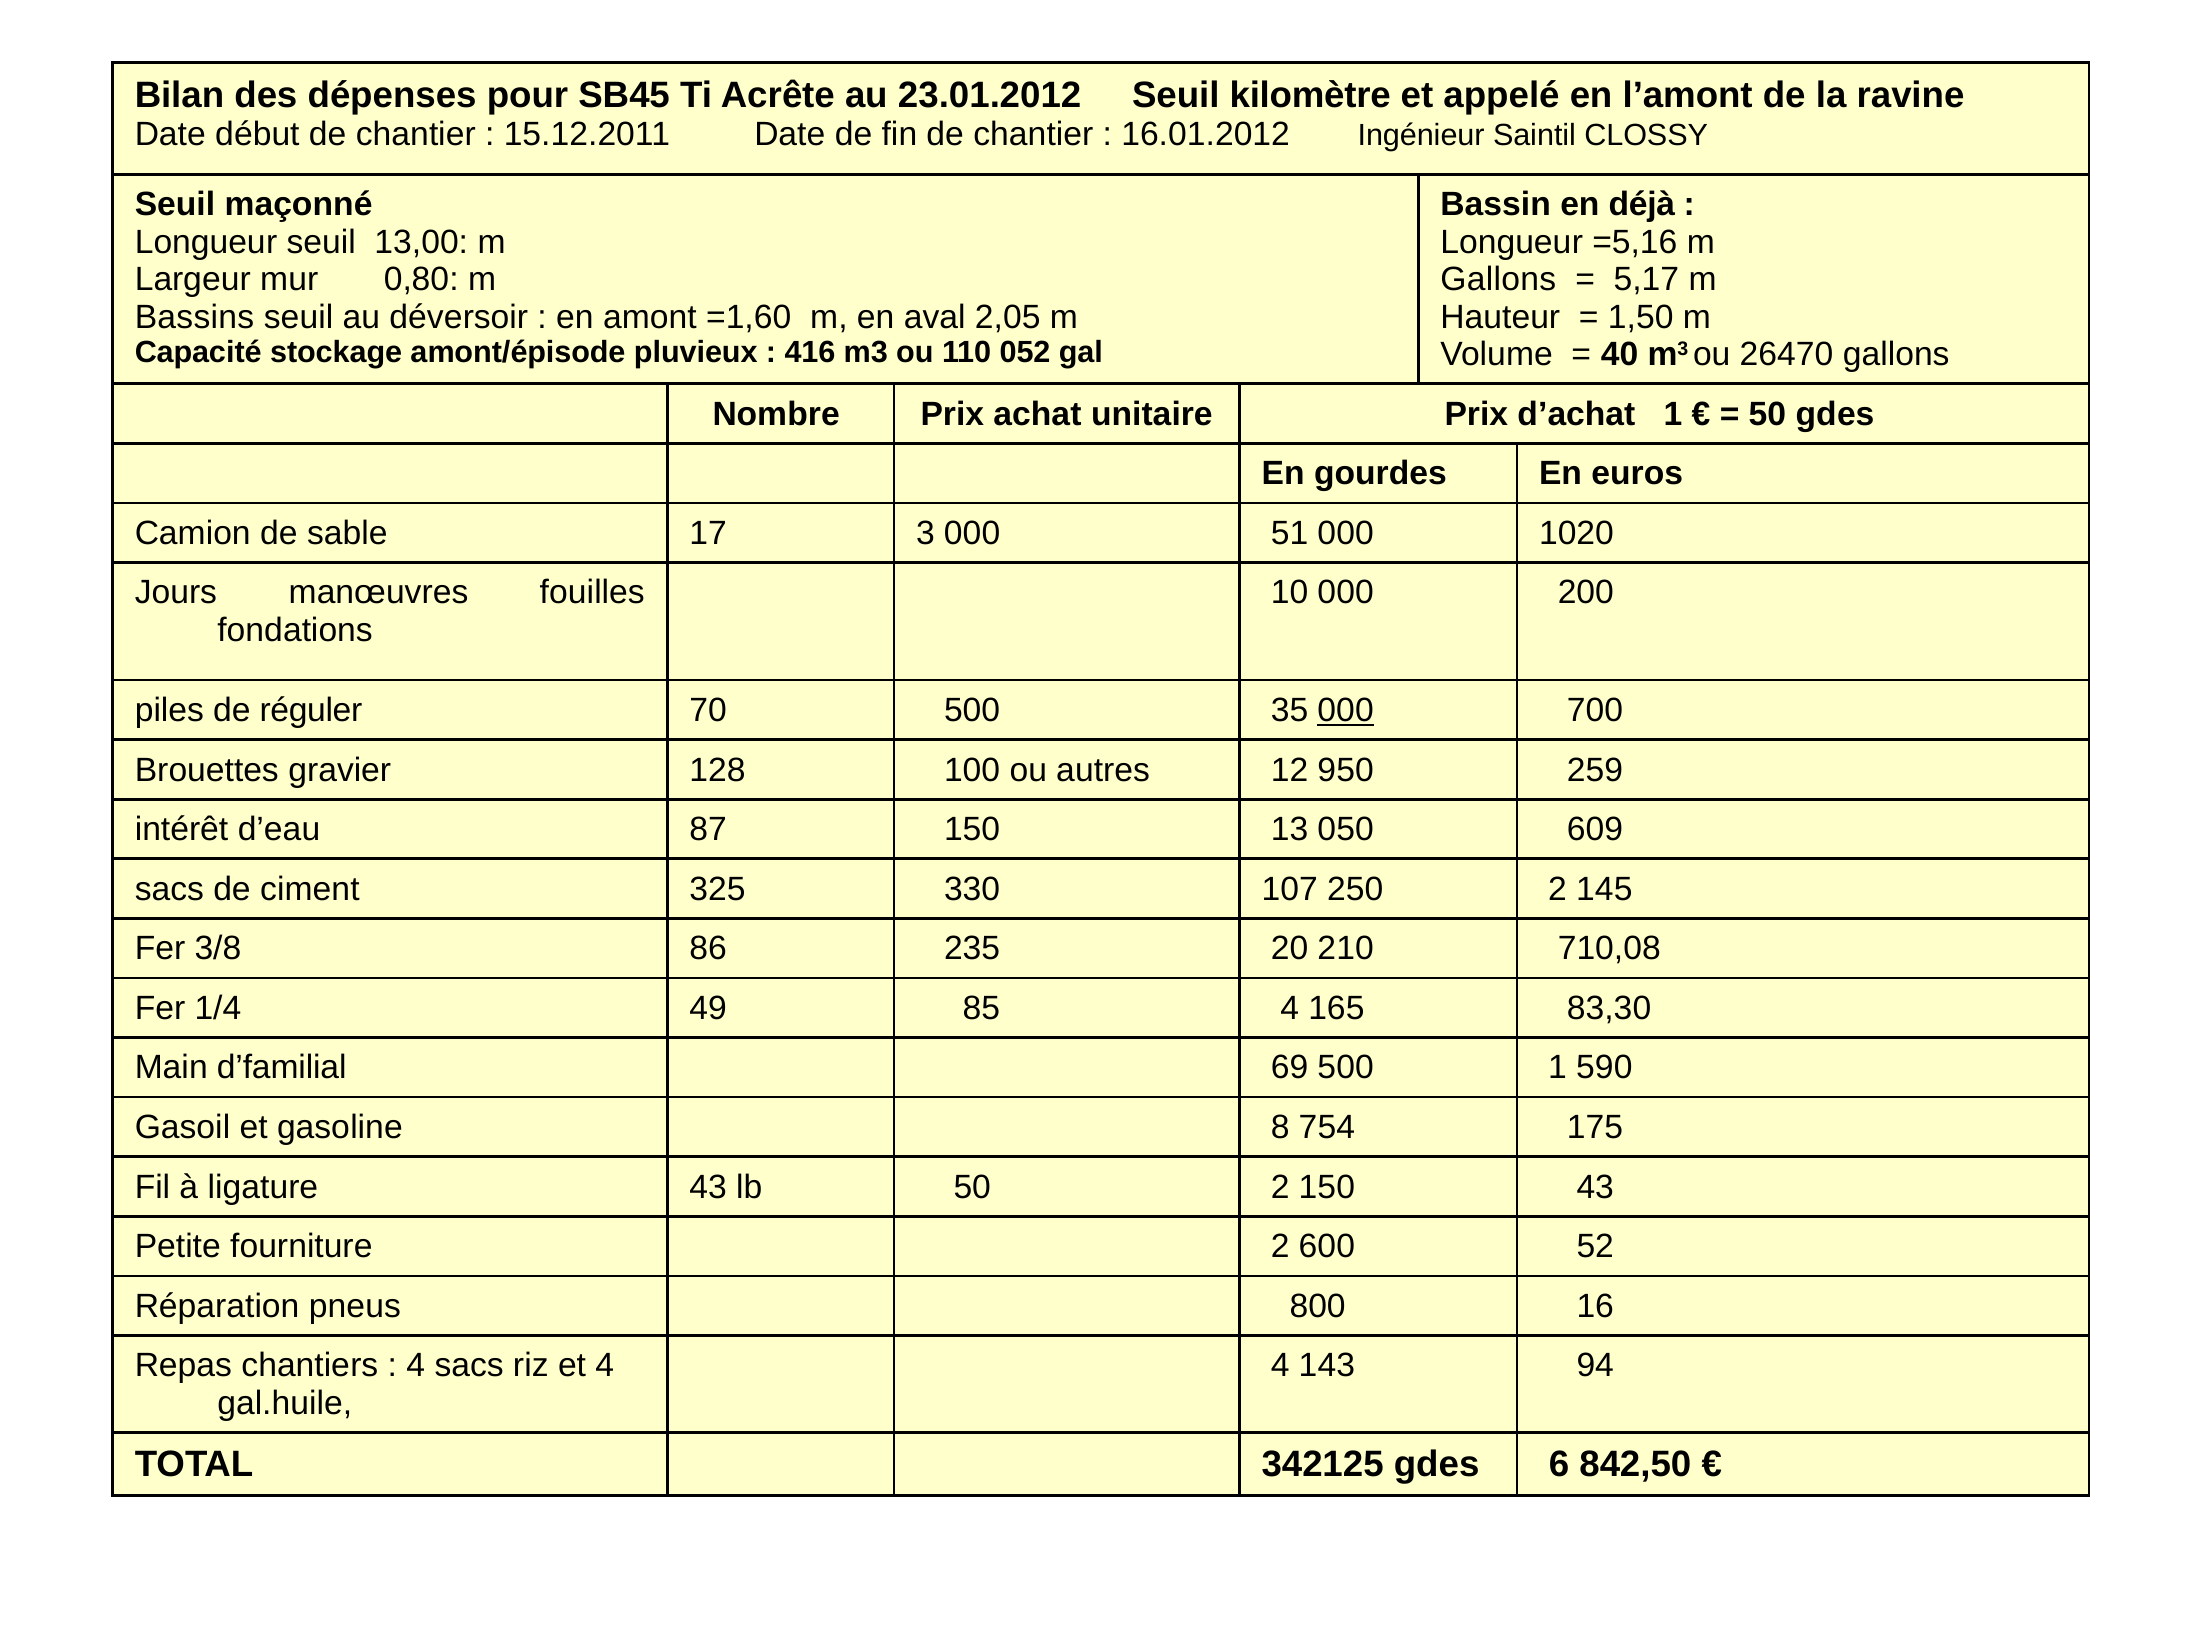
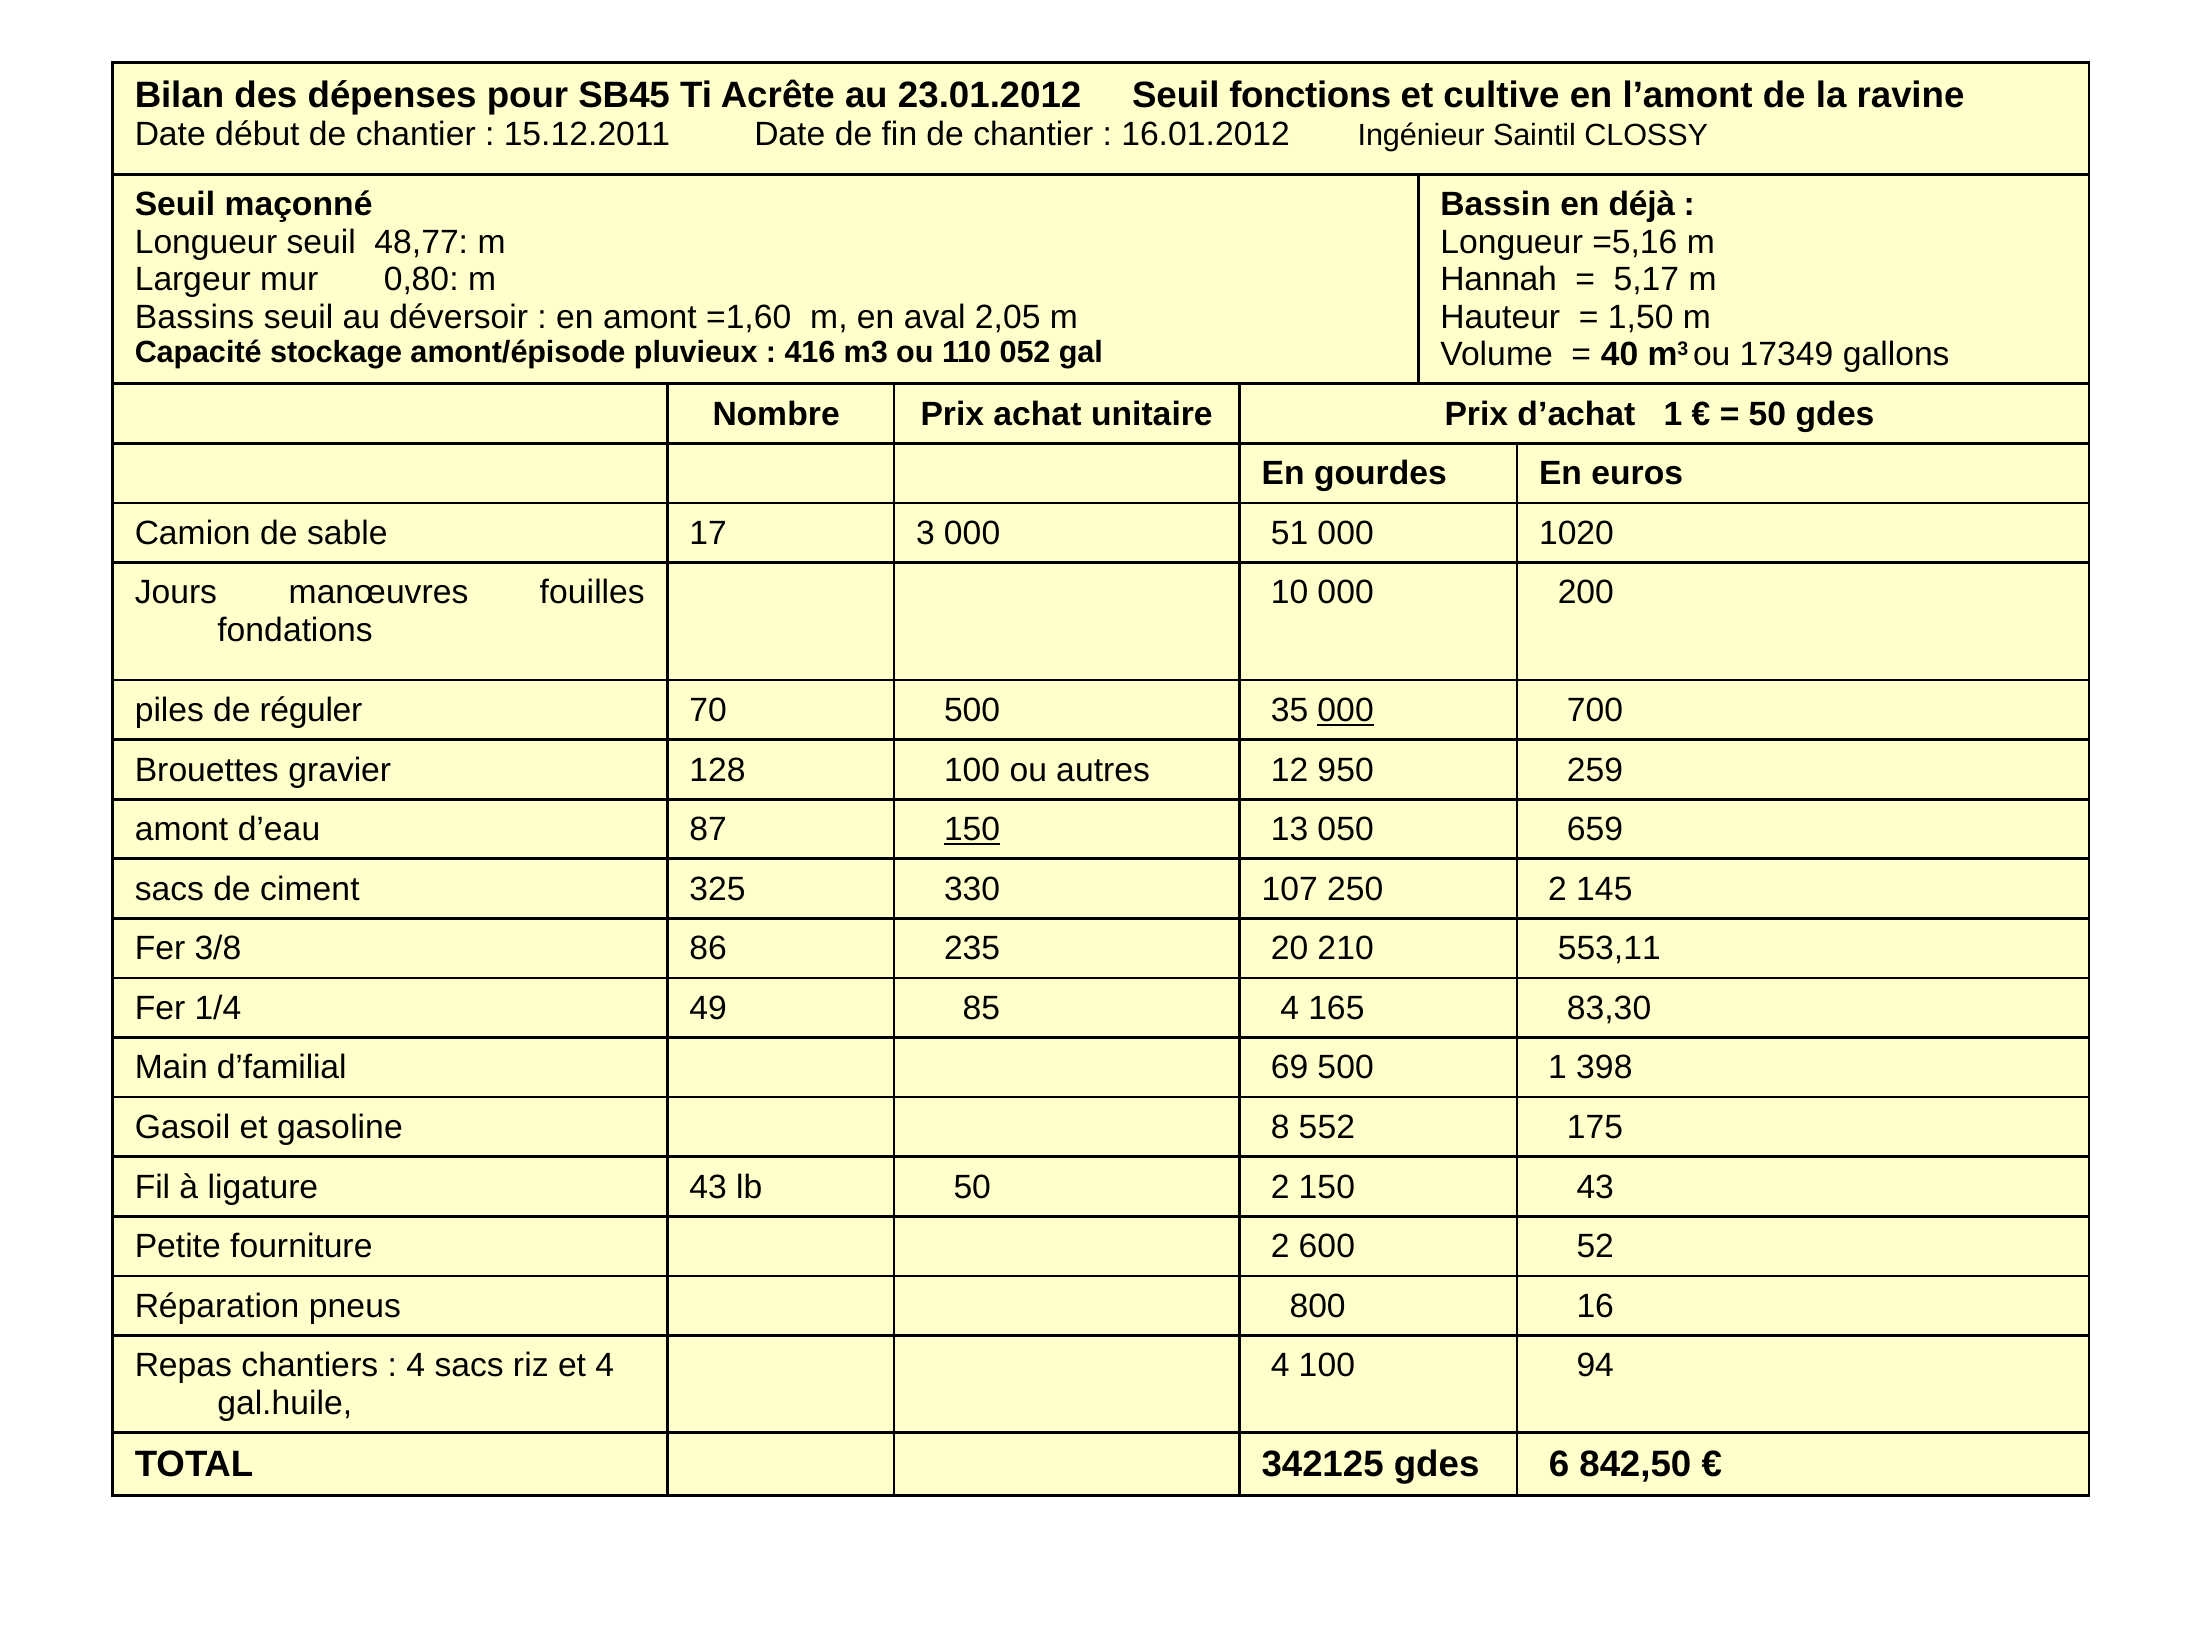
kilomètre: kilomètre -> fonctions (1310, 95)
appelé: appelé -> cultive (1502, 95)
13,00: 13,00 -> 48,77 (421, 242)
Gallons: Gallons -> Hannah (1499, 279)
26470: 26470 -> 17349 (1786, 354)
intérêt: intérêt -> amont (182, 829)
150 underline: none -> present (972, 829)
609: 609 -> 659 (1595, 829)
710,08: 710,08 -> 553,11 (1609, 948)
590: 590 -> 398 (1604, 1068)
754: 754 -> 552 (1327, 1127)
4 143: 143 -> 100 (1327, 1365)
